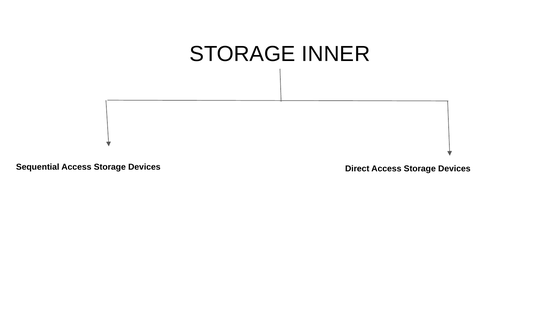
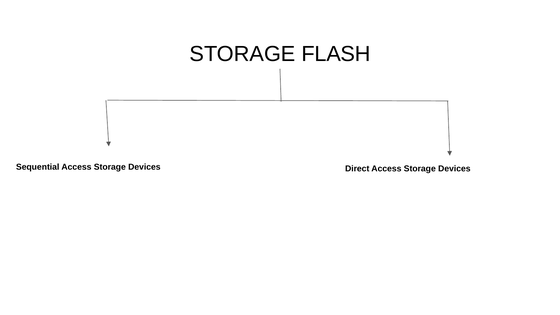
INNER: INNER -> FLASH (336, 54)
